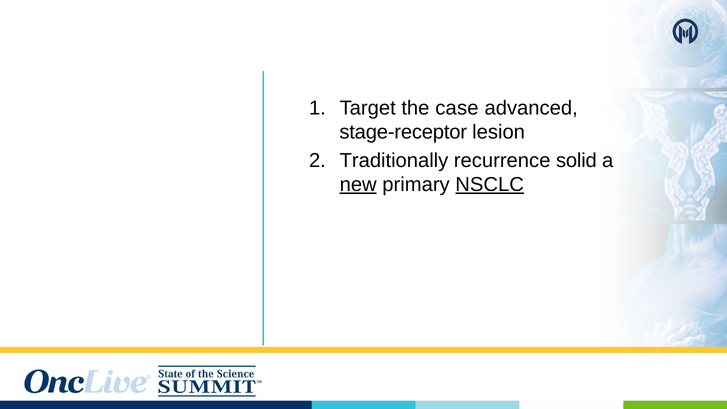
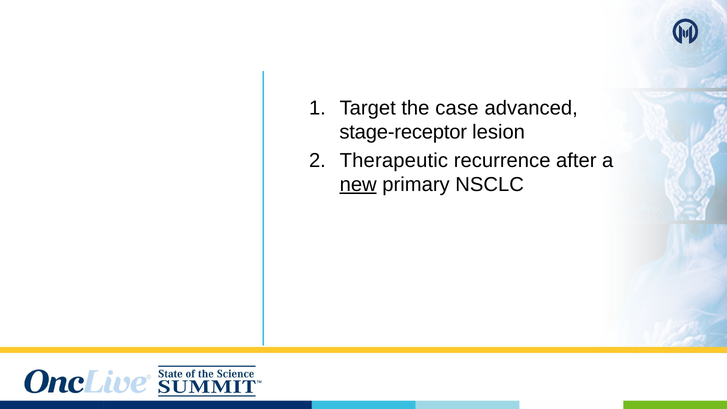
Traditionally: Traditionally -> Therapeutic (394, 161)
solid: solid -> after (576, 161)
NSCLC underline: present -> none (490, 185)
